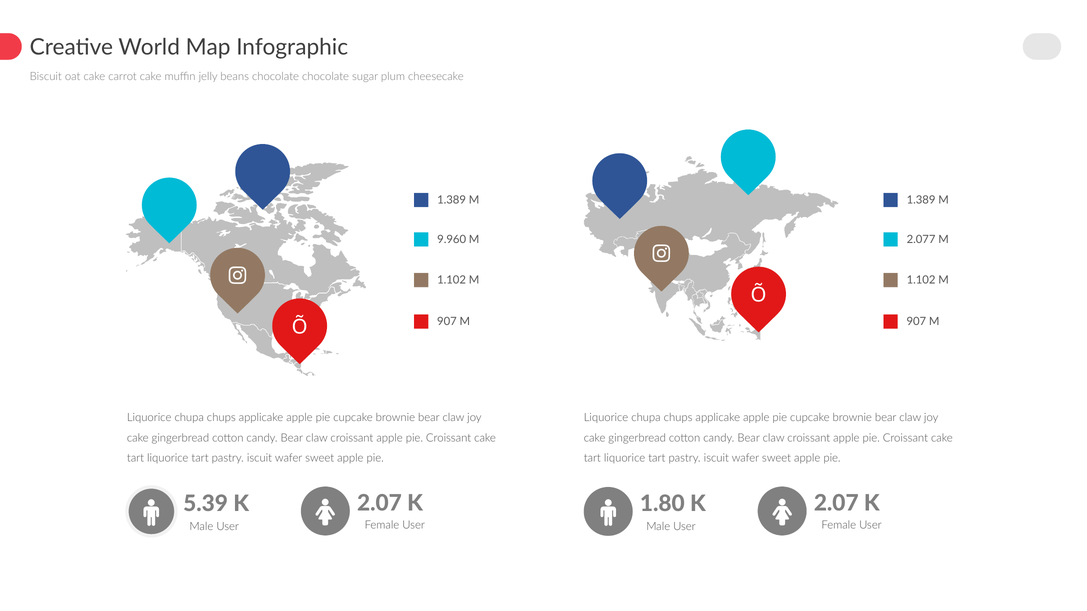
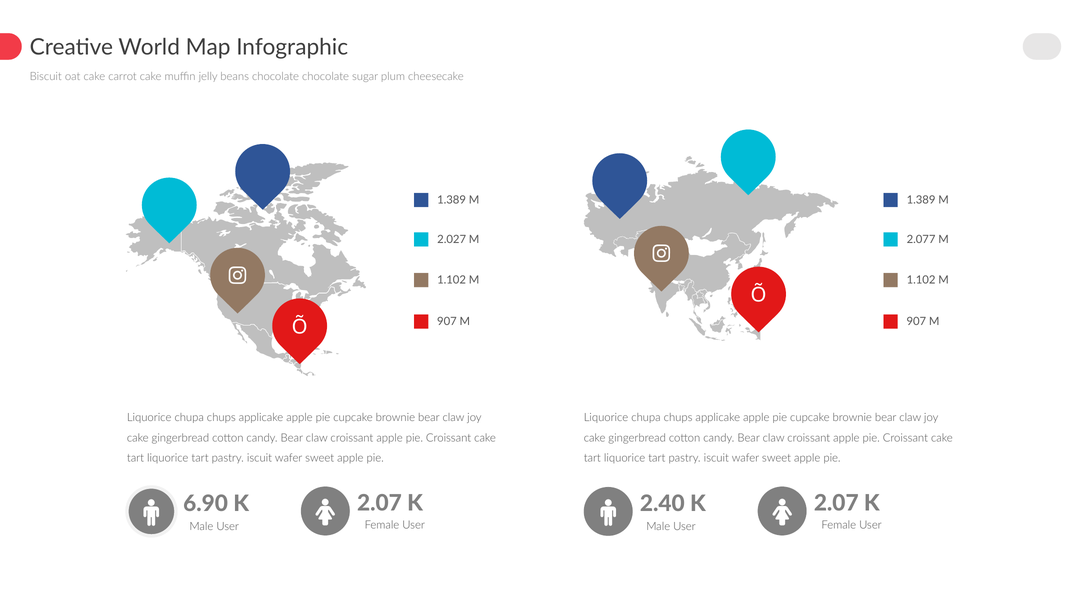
9.960: 9.960 -> 2.027 (452, 240)
5.39: 5.39 -> 6.90 (206, 504)
1.80: 1.80 -> 2.40 (662, 504)
